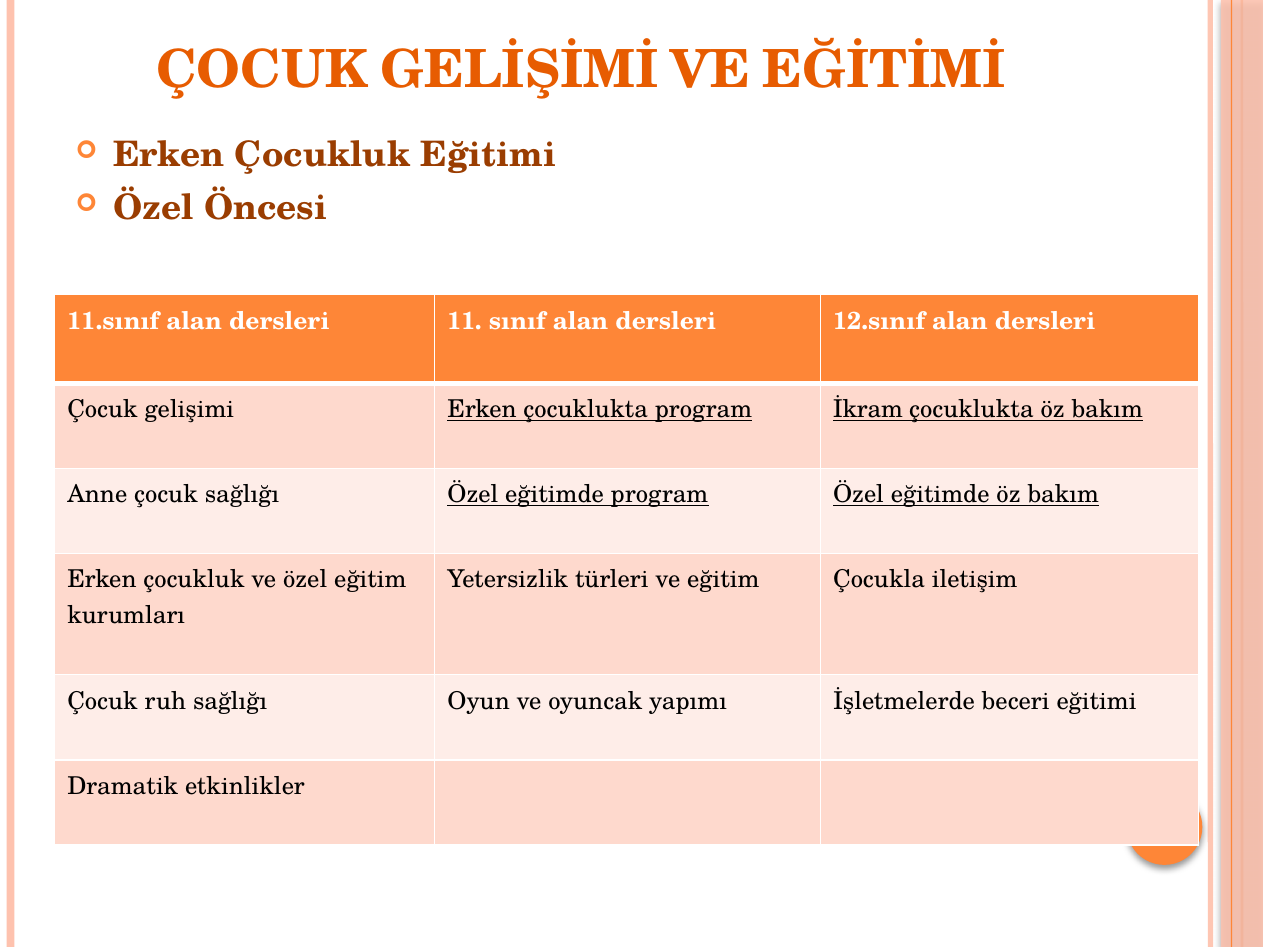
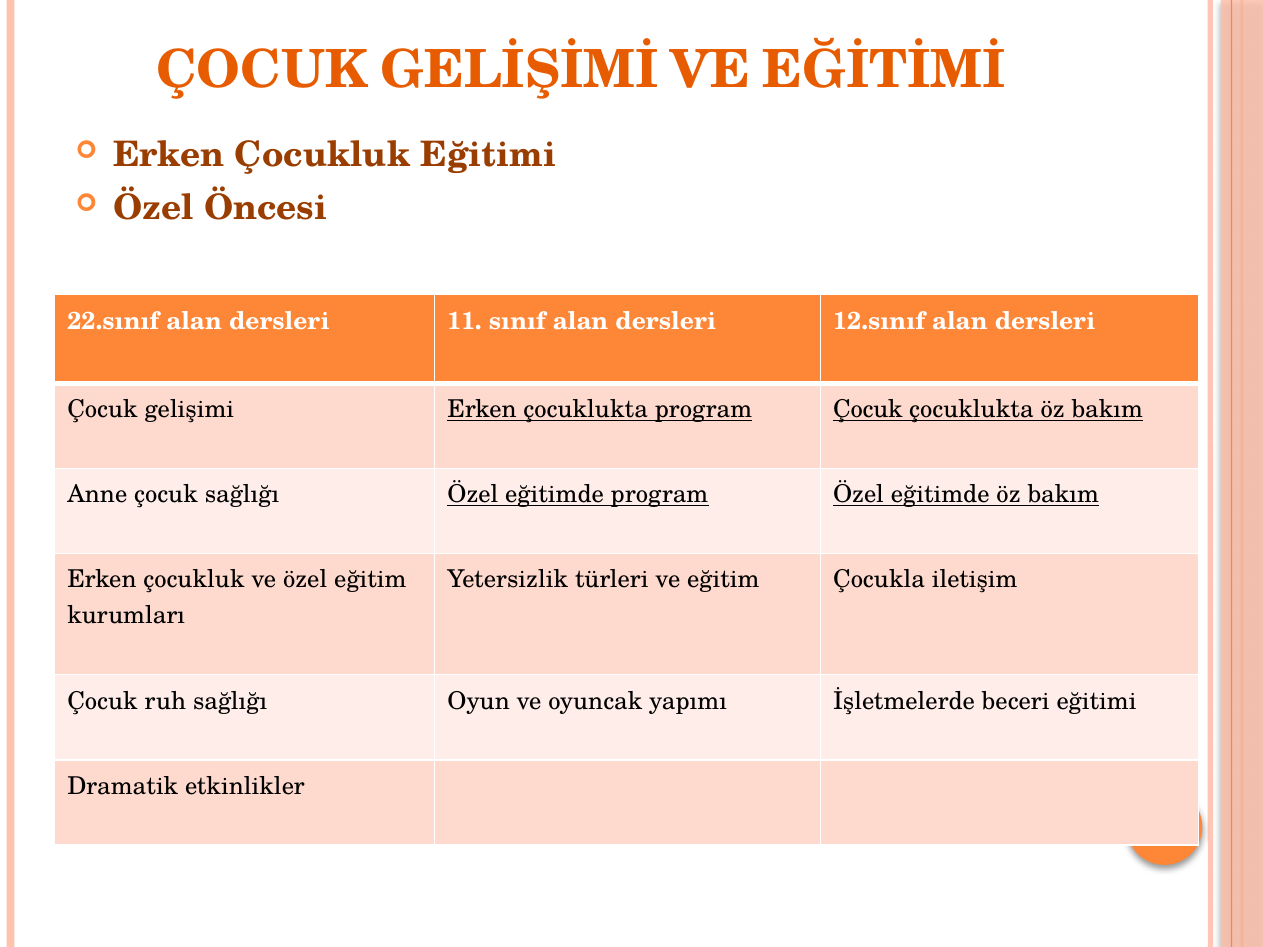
11.sınıf: 11.sınıf -> 22.sınıf (113, 322)
program İkram: İkram -> Çocuk (868, 410)
